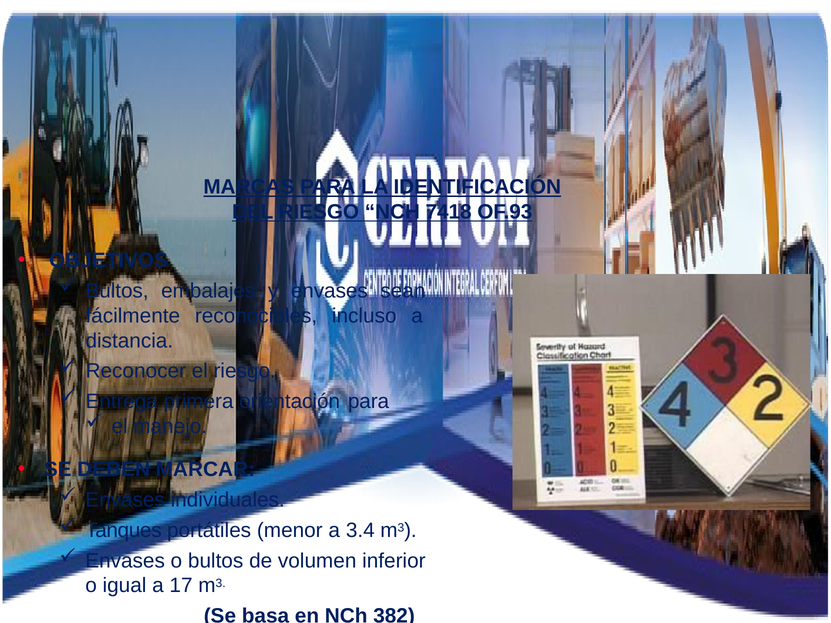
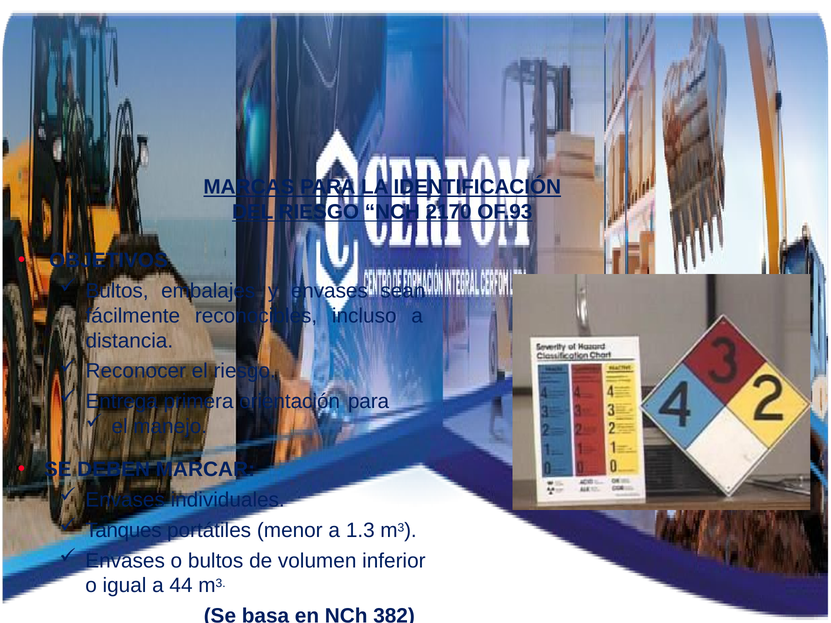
7418: 7418 -> 2170 (449, 212)
3.4: 3.4 -> 1.3 (360, 530)
17: 17 -> 44 (181, 586)
